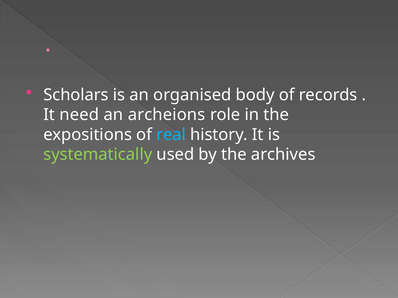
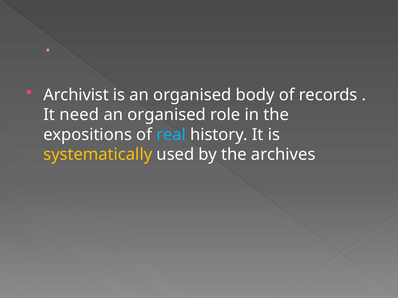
Scholars: Scholars -> Archivist (76, 95)
archeions: archeions -> organised (167, 115)
systematically colour: light green -> yellow (98, 155)
